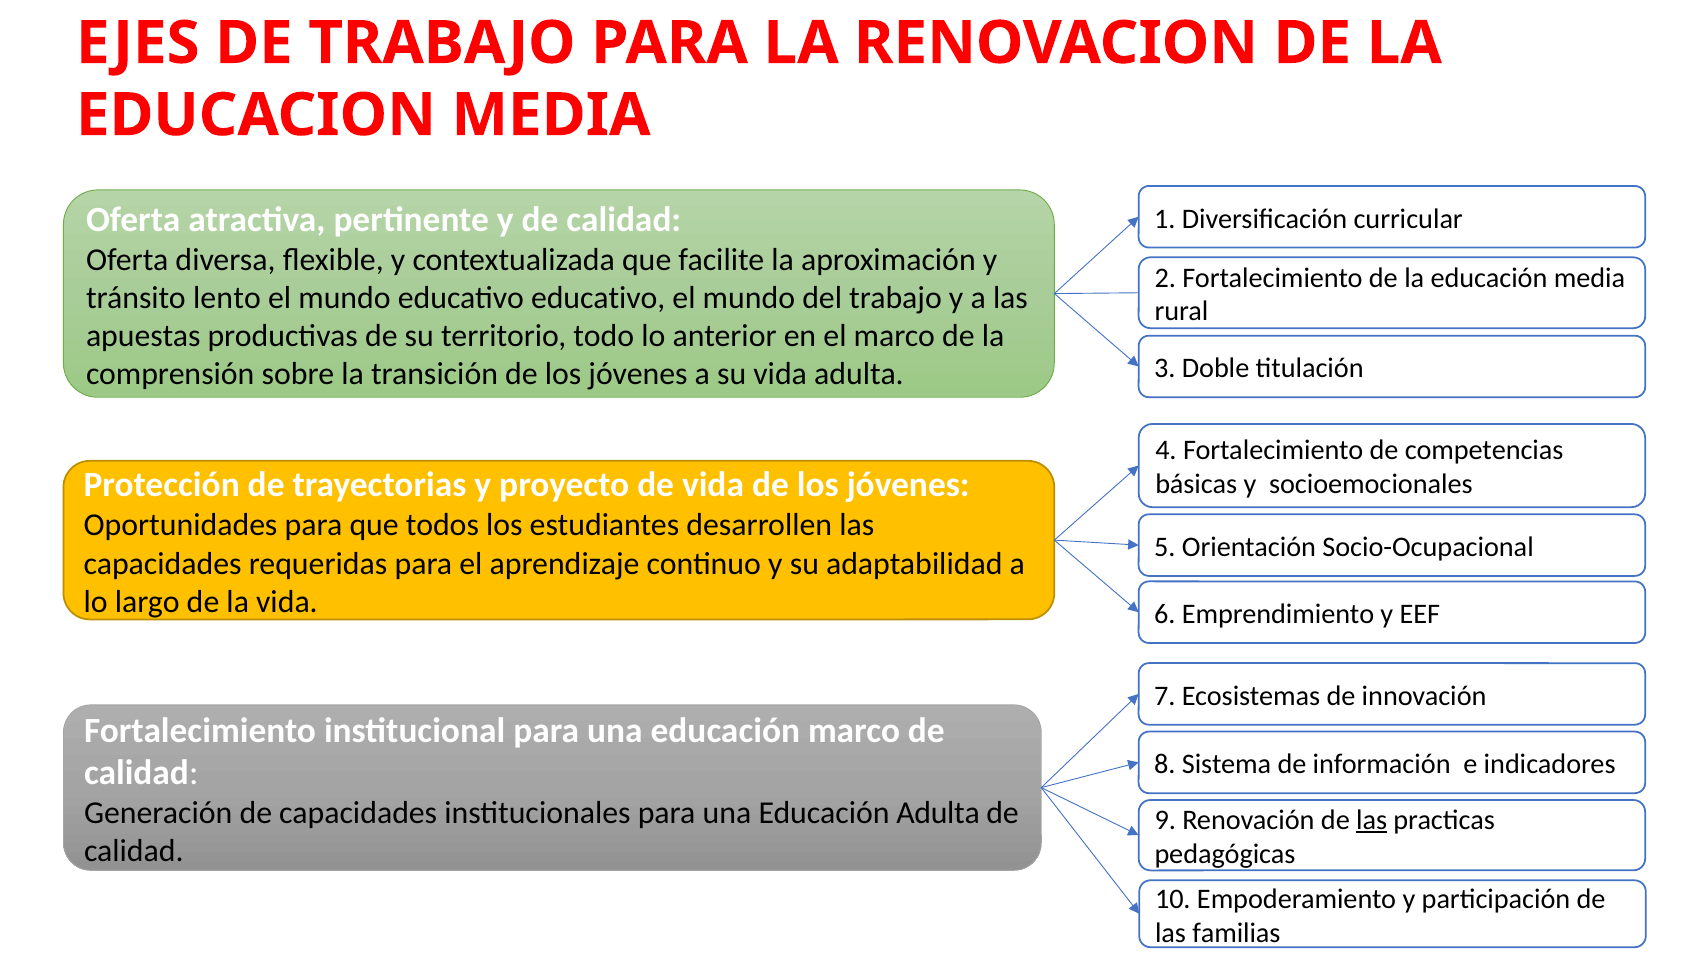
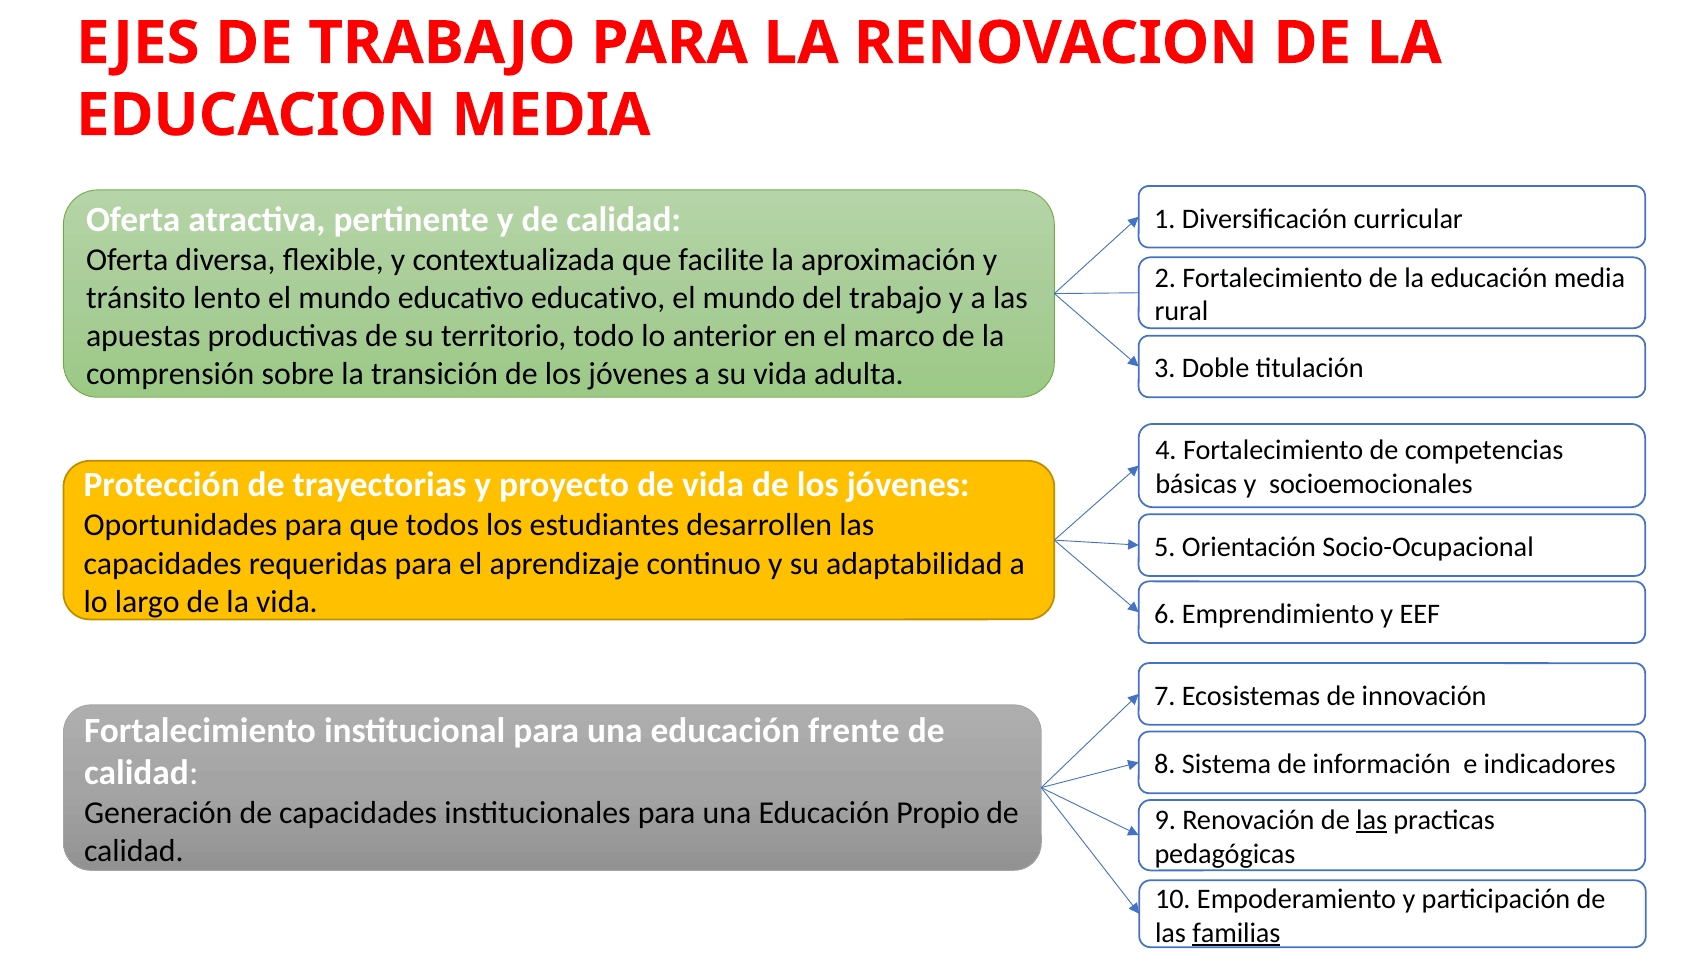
educación marco: marco -> frente (854, 731)
Educación Adulta: Adulta -> Propio (938, 813)
familias underline: none -> present (1236, 933)
